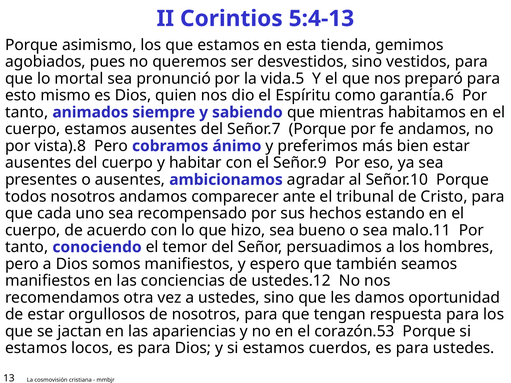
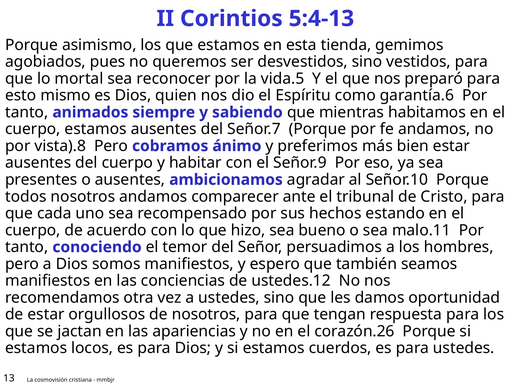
pronunció: pronunció -> reconocer (174, 79)
corazón.53: corazón.53 -> corazón.26 (355, 332)
